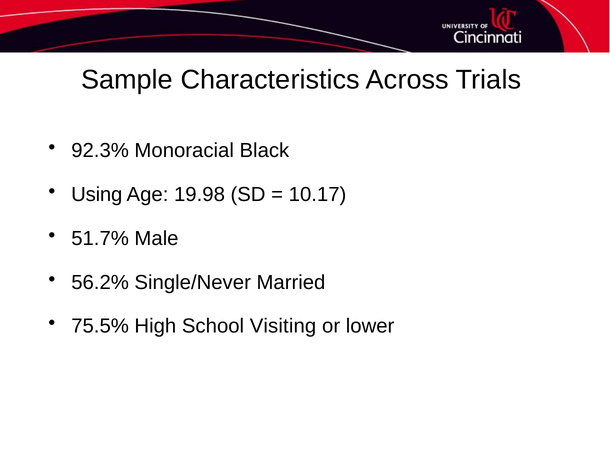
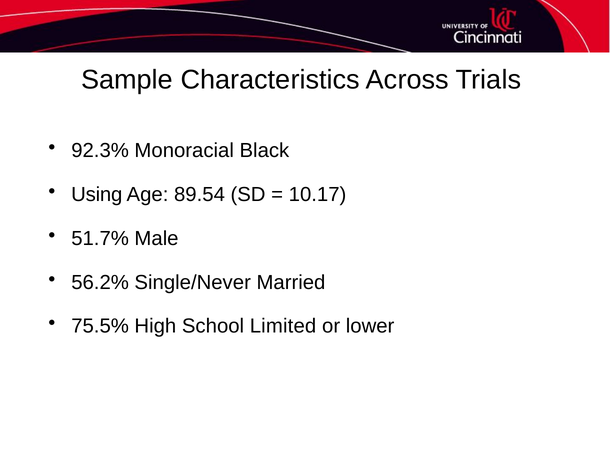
19.98: 19.98 -> 89.54 (200, 195)
Visiting: Visiting -> Limited (283, 327)
